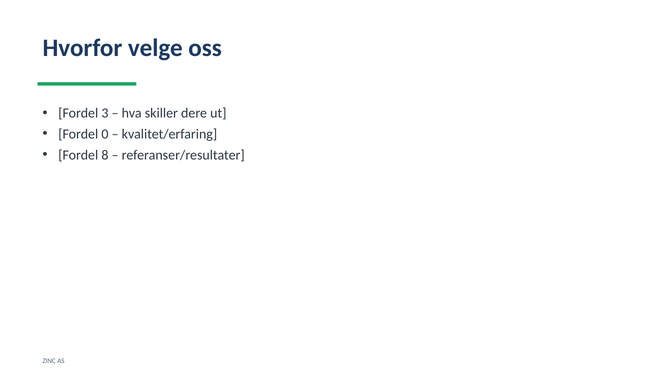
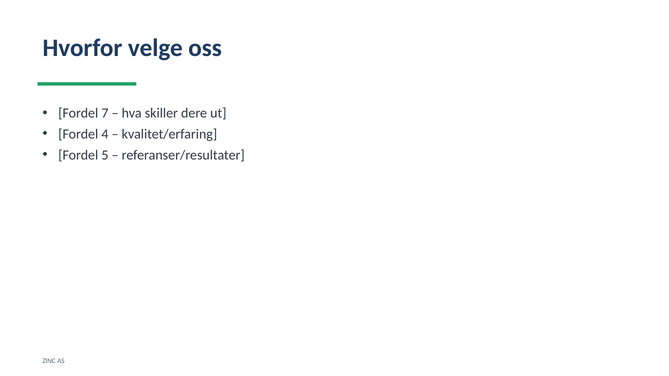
3: 3 -> 7 (105, 113)
0: 0 -> 4 (105, 134)
8: 8 -> 5 (105, 155)
